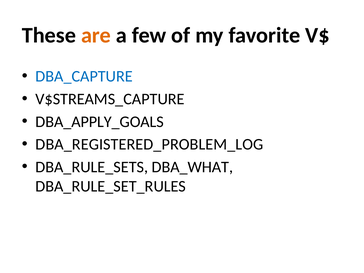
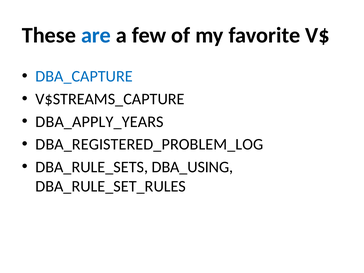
are colour: orange -> blue (96, 35)
DBA_APPLY_GOALS: DBA_APPLY_GOALS -> DBA_APPLY_YEARS (100, 122)
DBA_WHAT: DBA_WHAT -> DBA_USING (192, 167)
